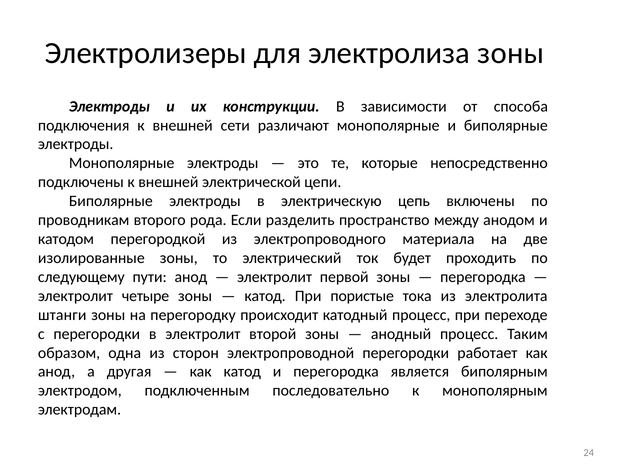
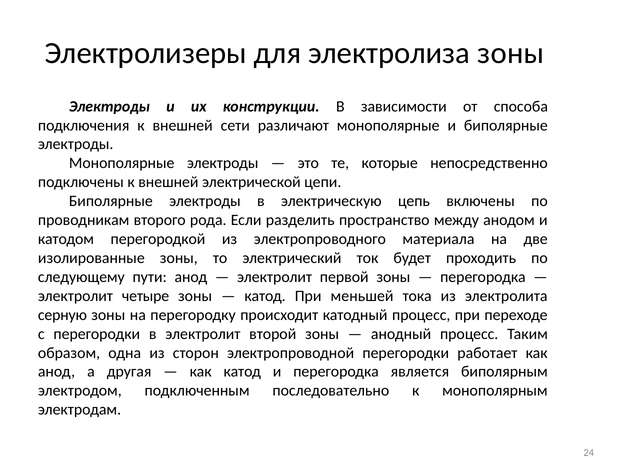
пористые: пористые -> меньшей (362, 296)
штанги: штанги -> серную (62, 315)
